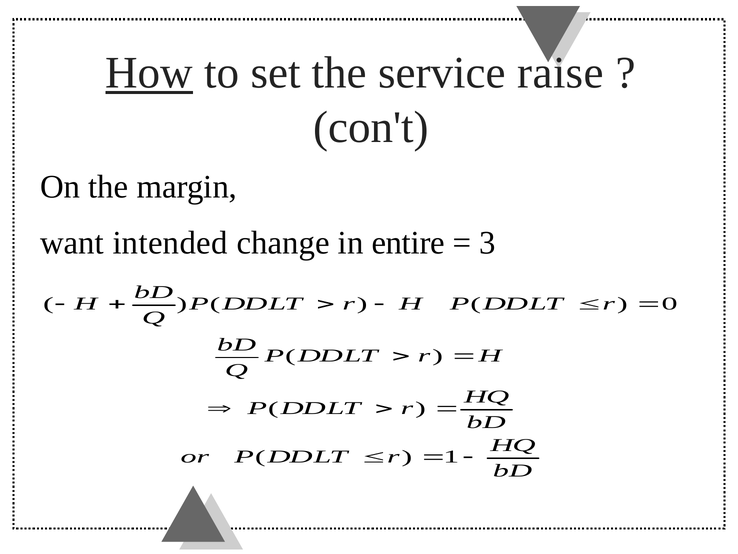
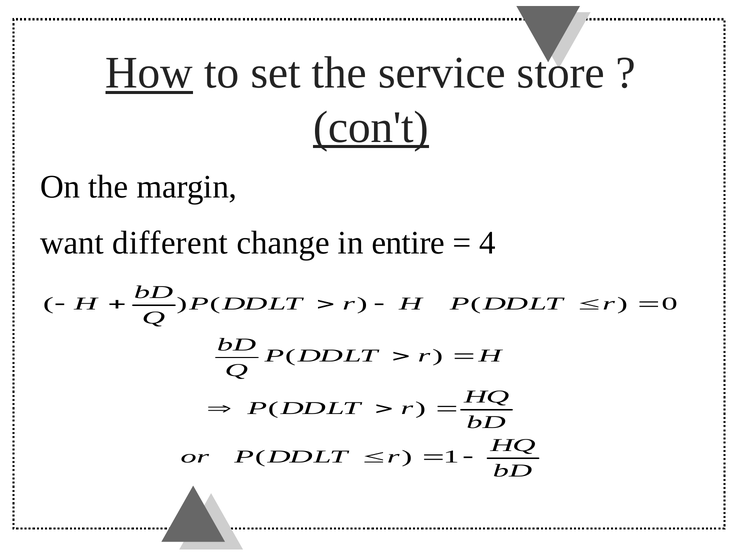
raise: raise -> store (561, 73)
con't underline: none -> present (371, 127)
intended: intended -> different (170, 243)
3: 3 -> 4 (488, 243)
